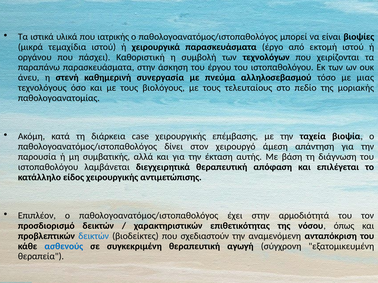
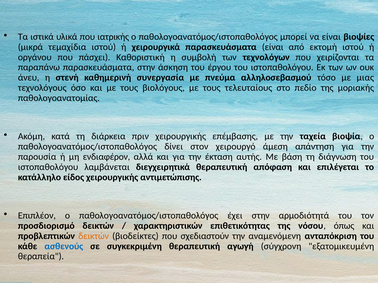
παρασκευάσματα έργο: έργο -> είναι (273, 47)
case: case -> πριν (140, 137)
συμβατικής: συμβατικής -> ενδιαφέρον (106, 157)
δεικτών colour: blue -> orange (94, 236)
